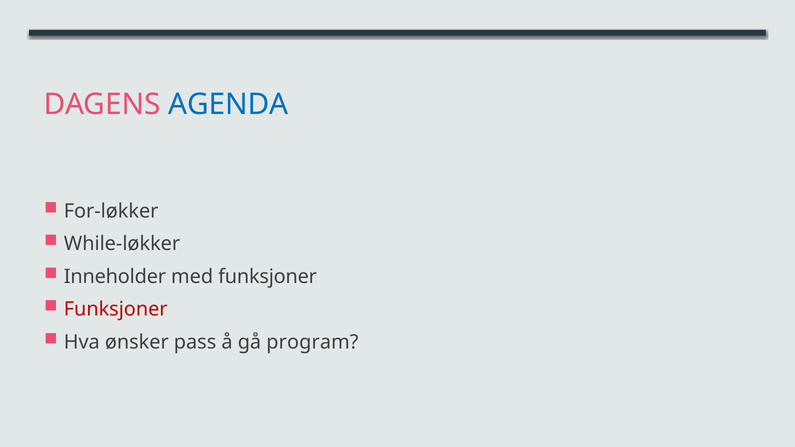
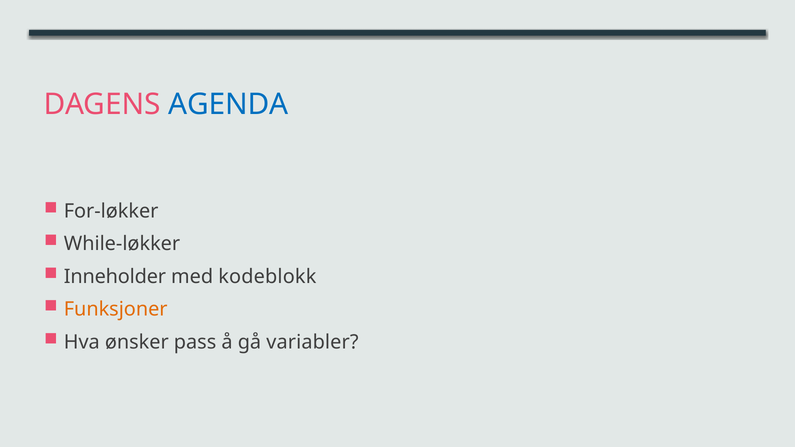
med funksjoner: funksjoner -> kodeblokk (267, 277)
Funksjoner colour: red -> orange (116, 309)
program: program -> variabler (312, 342)
